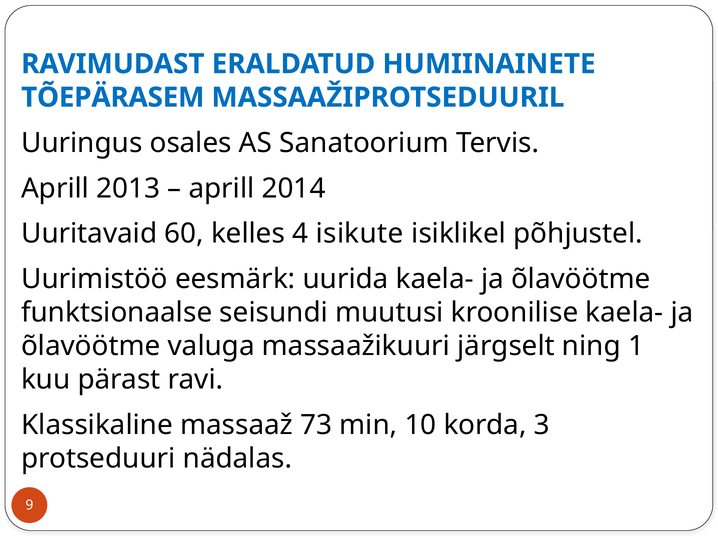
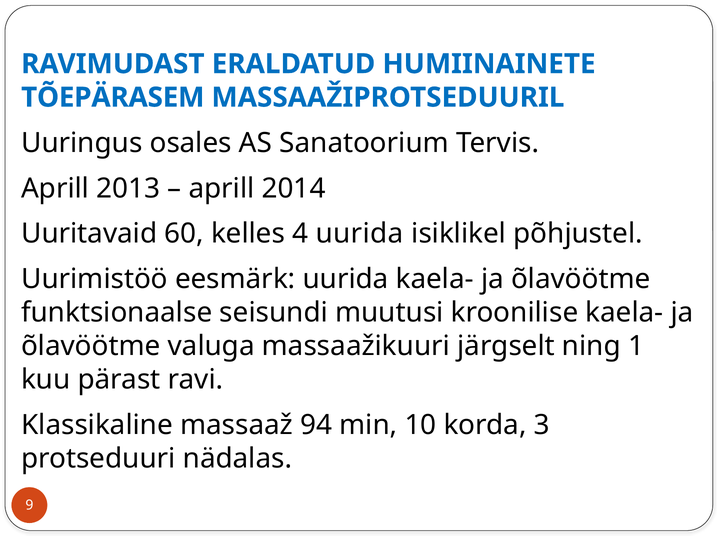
4 isikute: isikute -> uurida (360, 234)
73: 73 -> 94 (316, 426)
